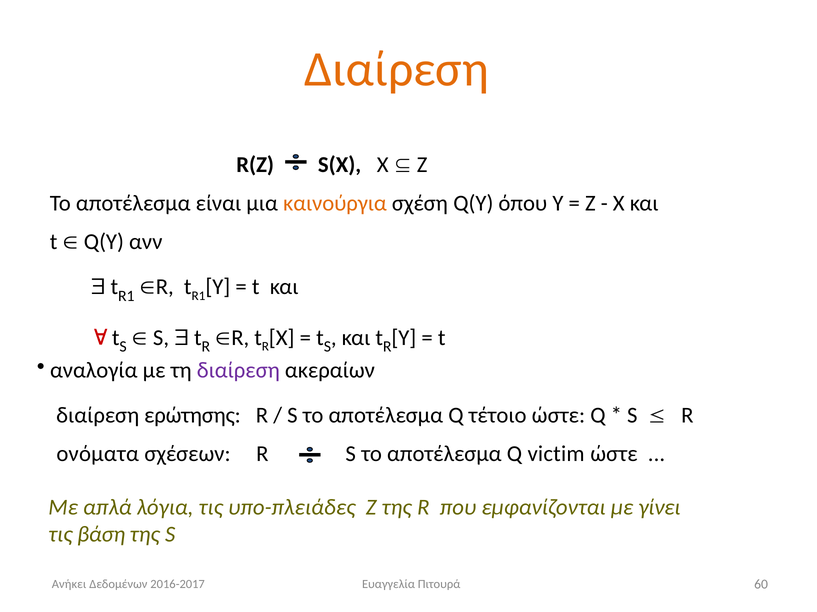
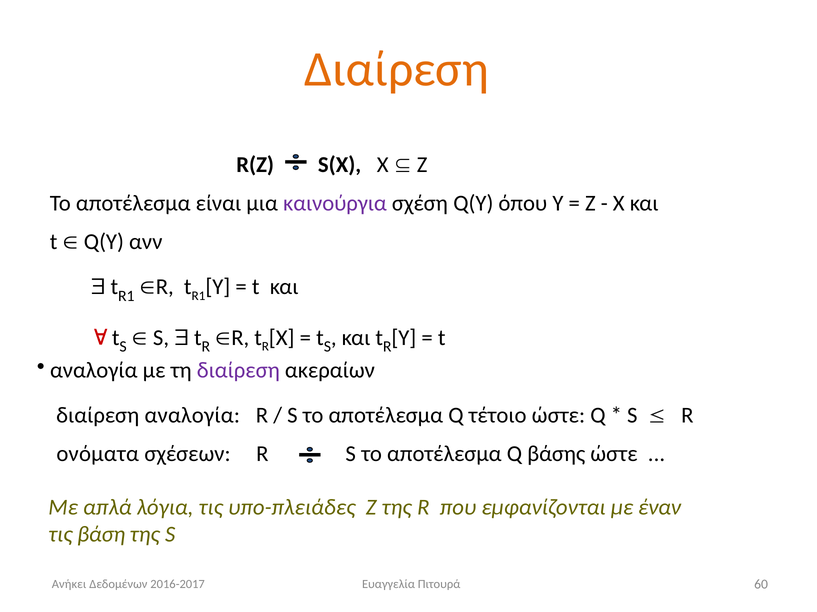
καινούργια colour: orange -> purple (335, 203)
διαίρεση ερώτησης: ερώτησης -> αναλογία (192, 416)
victim: victim -> βάσης (556, 454)
γίνει: γίνει -> έναν (659, 508)
